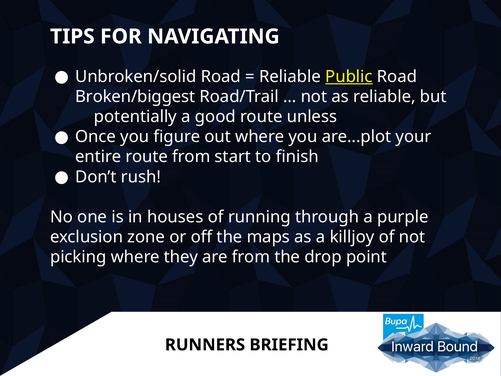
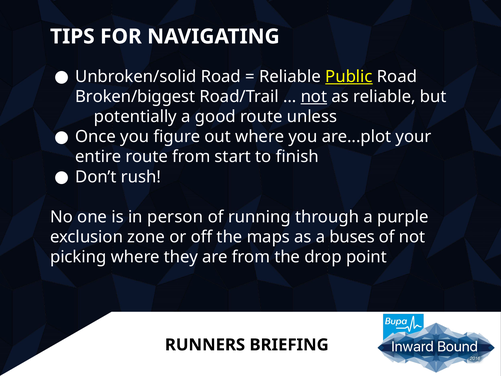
not underline: none -> present (314, 97)
houses: houses -> person (175, 217)
killjoy: killjoy -> buses (352, 237)
